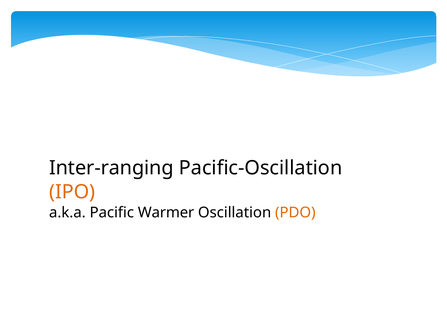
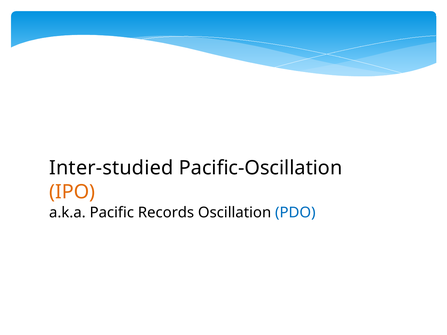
Inter-ranging: Inter-ranging -> Inter-studied (111, 168)
Warmer: Warmer -> Records (166, 213)
PDO colour: orange -> blue (295, 213)
